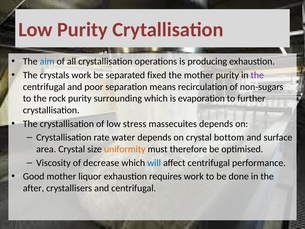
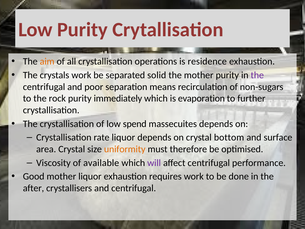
aim colour: blue -> orange (47, 61)
producing: producing -> residence (207, 61)
fixed: fixed -> solid (157, 75)
surrounding: surrounding -> immediately (118, 98)
stress: stress -> spend (135, 124)
rate water: water -> liquor (123, 137)
decrease: decrease -> available (101, 163)
will colour: blue -> purple (154, 163)
